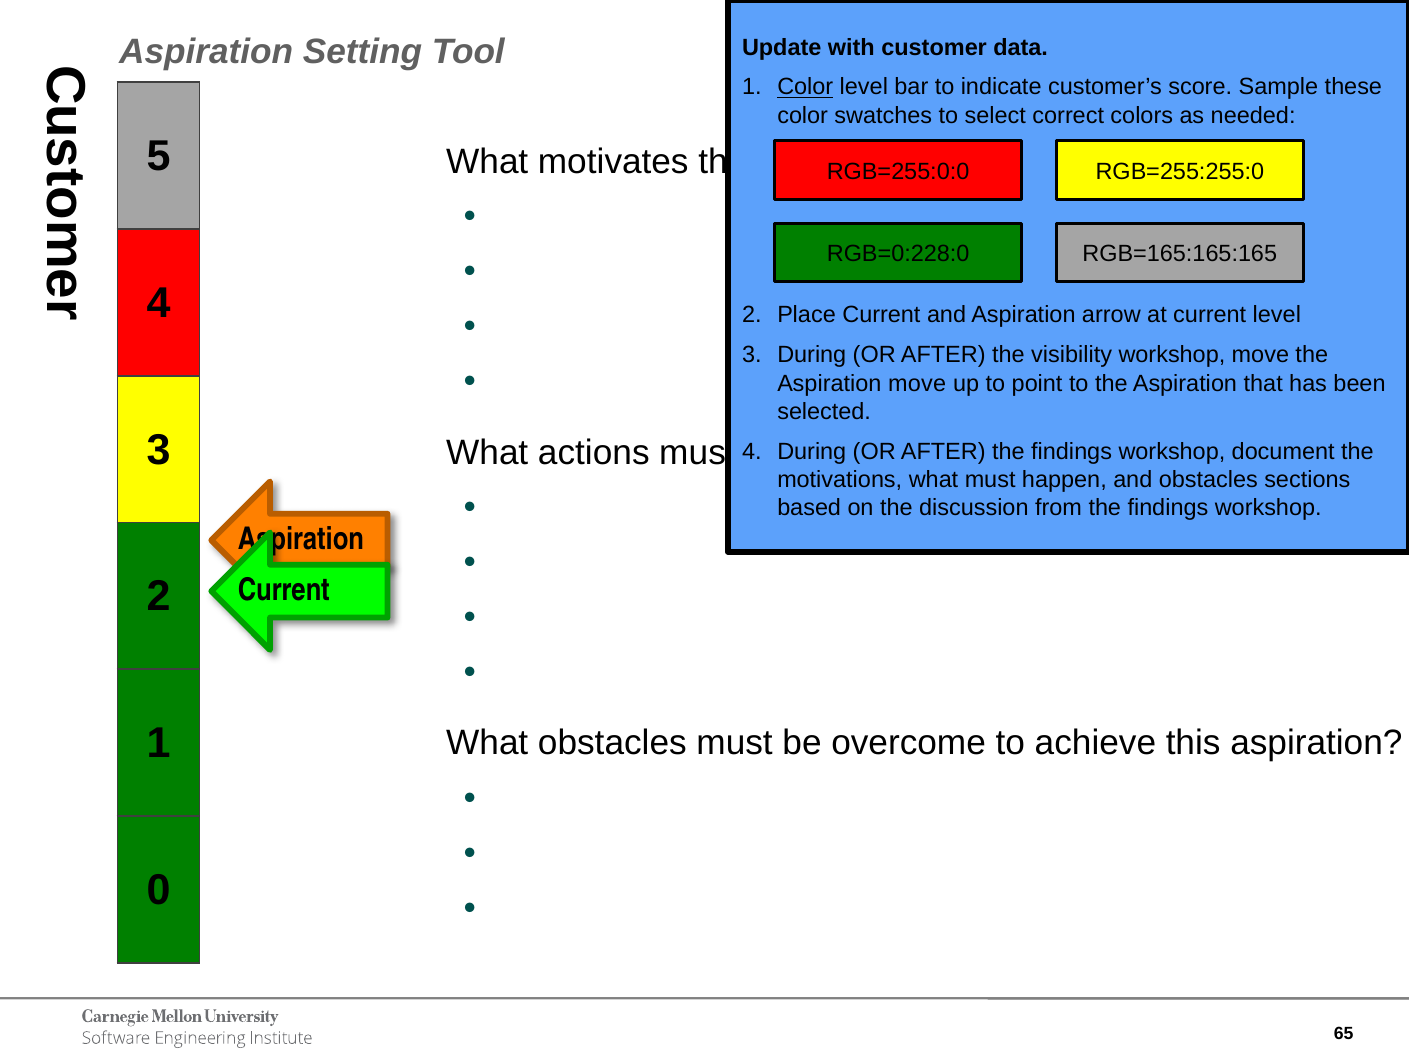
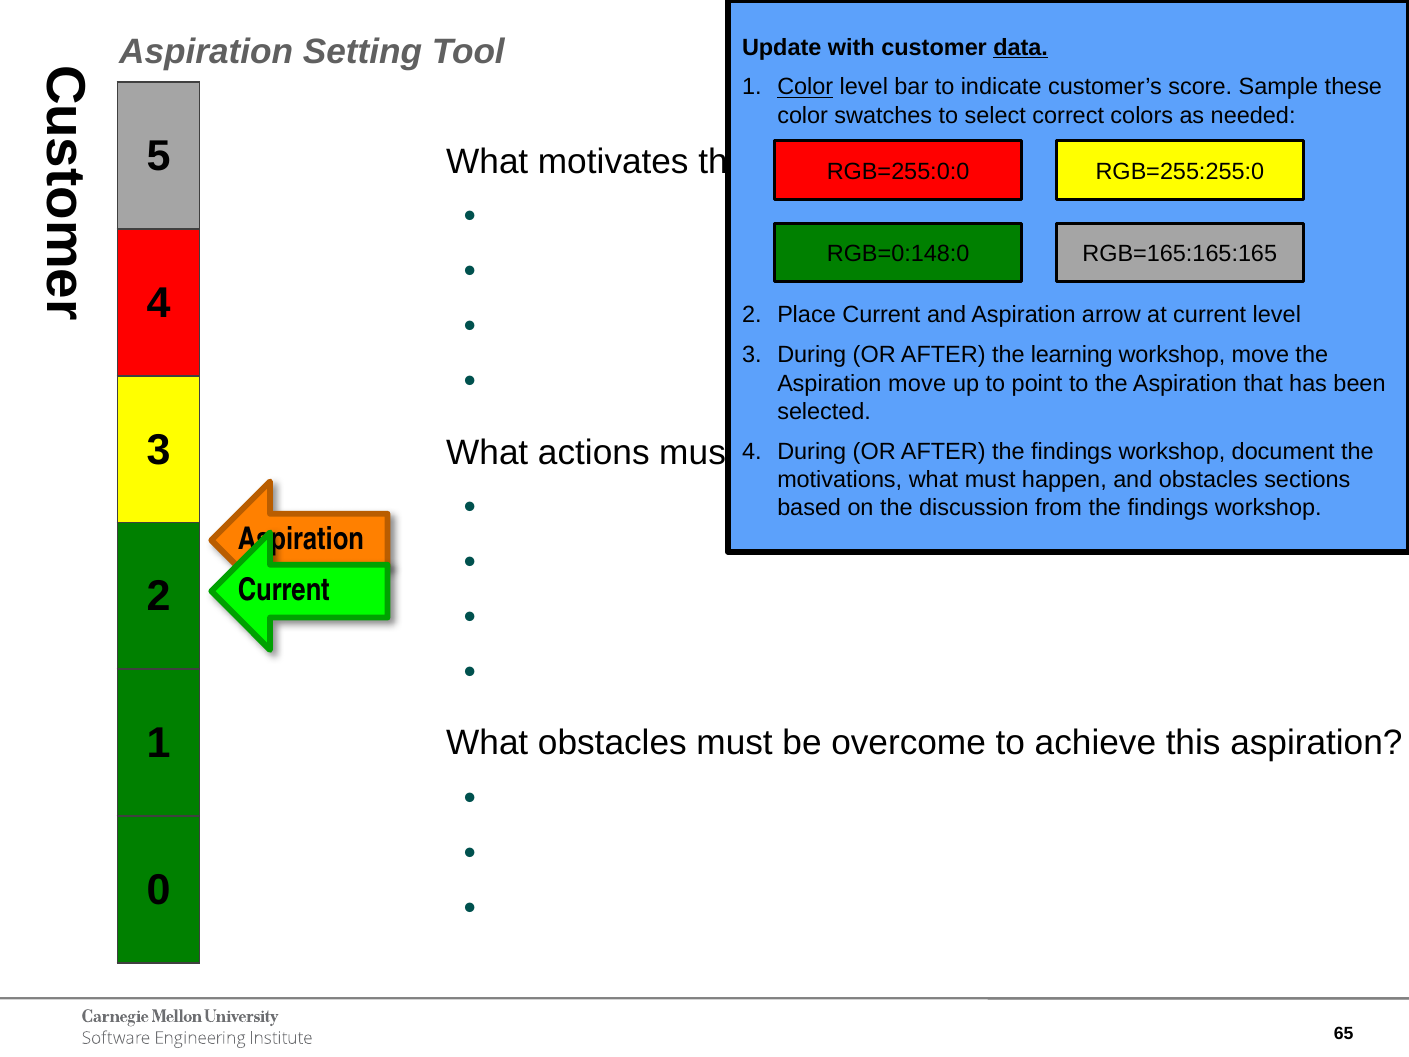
data underline: none -> present (1021, 47)
RGB=0:228:0: RGB=0:228:0 -> RGB=0:148:0 (898, 254)
visibility: visibility -> learning (1072, 355)
